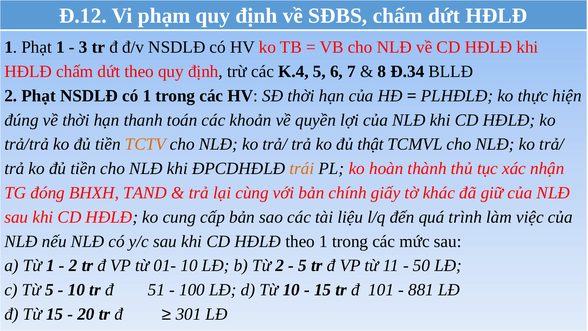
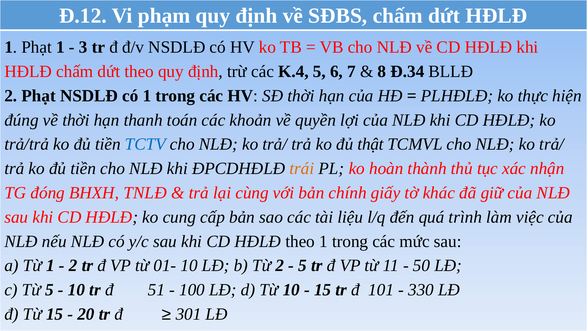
TCTV colour: orange -> blue (145, 144)
TAND: TAND -> TNLĐ (145, 193)
881: 881 -> 330 (421, 290)
